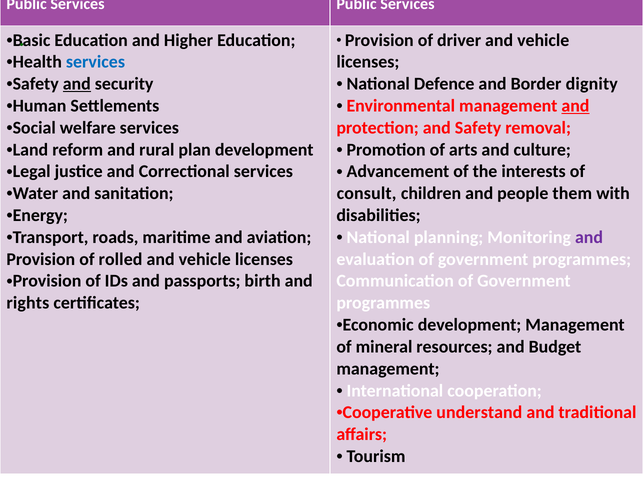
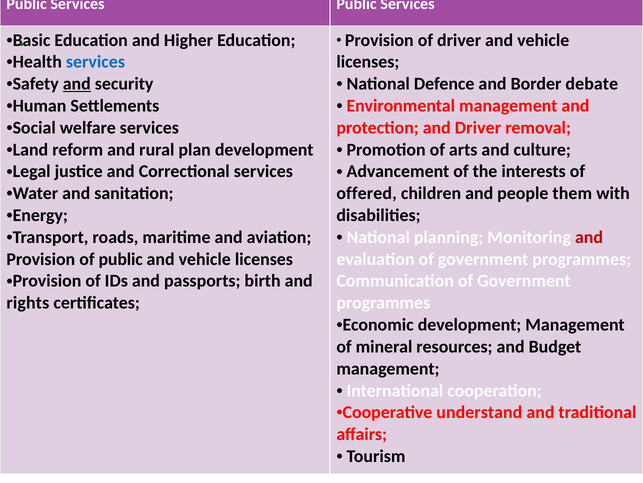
dignity: dignity -> debate (592, 84)
and underline: present -> none (575, 106)
and Safety: Safety -> Driver (478, 128)
consult: consult -> offered (367, 193)
and colour: purple -> red (589, 237)
of rolled: rolled -> public (121, 259)
